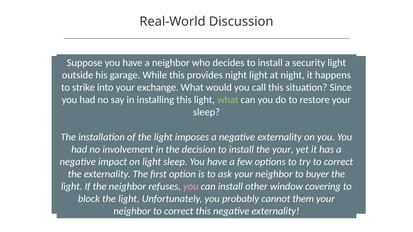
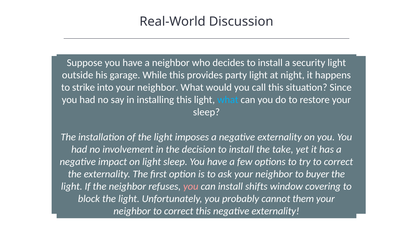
provides night: night -> party (236, 75)
into your exchange: exchange -> neighbor (158, 88)
what colour: light green -> light blue (228, 100)
the your: your -> take (283, 150)
other: other -> shifts (256, 187)
